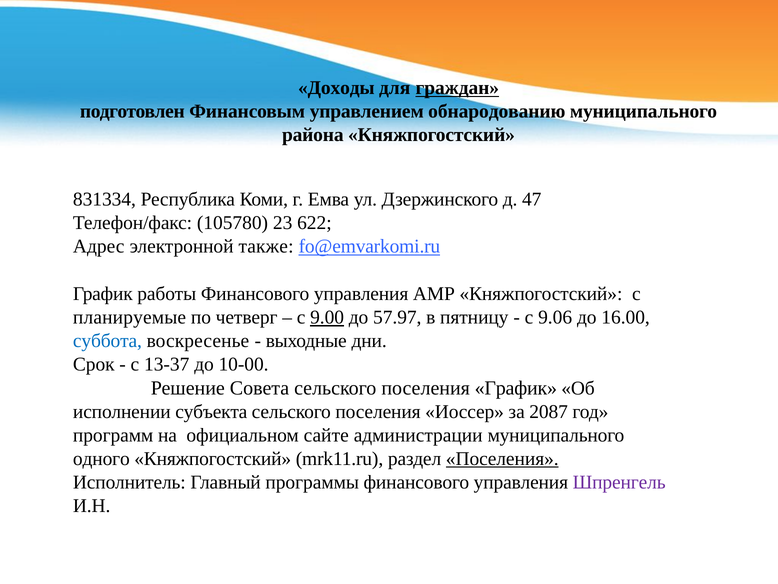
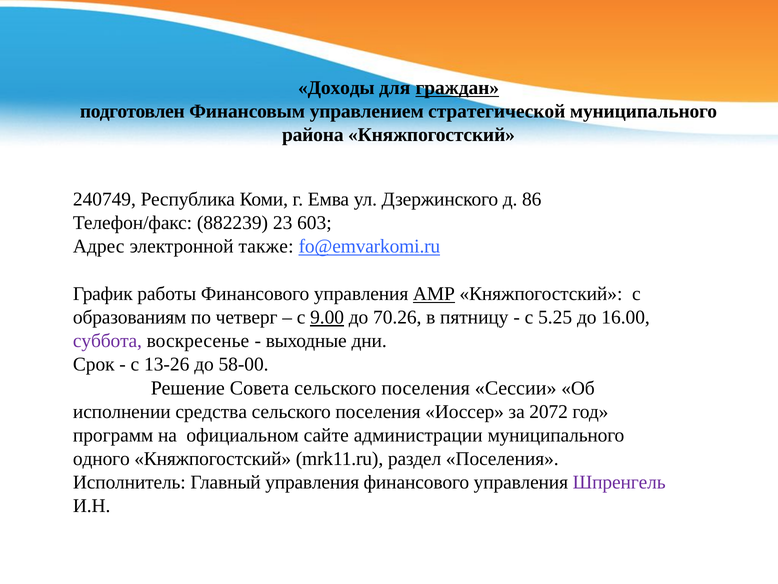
обнародованию: обнародованию -> стратегической (497, 111)
831334: 831334 -> 240749 (104, 199)
47: 47 -> 86 (532, 199)
105780: 105780 -> 882239 (232, 223)
622: 622 -> 603 (314, 223)
АМР underline: none -> present (434, 294)
планируемые: планируемые -> образованиям (130, 317)
57.97: 57.97 -> 70.26 (397, 317)
9.06: 9.06 -> 5.25 (555, 317)
суббота colour: blue -> purple (107, 340)
13-37: 13-37 -> 13-26 (167, 364)
10-00: 10-00 -> 58-00 (244, 364)
поселения График: График -> Сессии (516, 388)
субъекта: субъекта -> средства (211, 412)
2087: 2087 -> 2072 (549, 412)
Поселения underline: present -> none (502, 458)
Главный программы: программы -> управления (312, 482)
